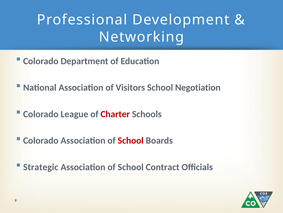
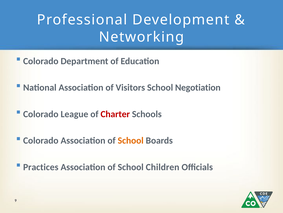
School colour: red -> orange (131, 140)
Strategic: Strategic -> Practices (41, 167)
Contract: Contract -> Children (163, 167)
